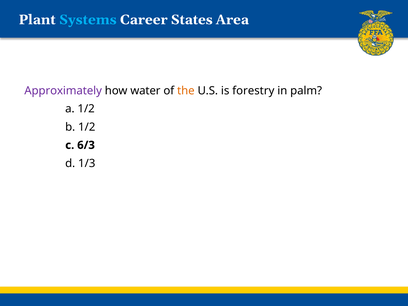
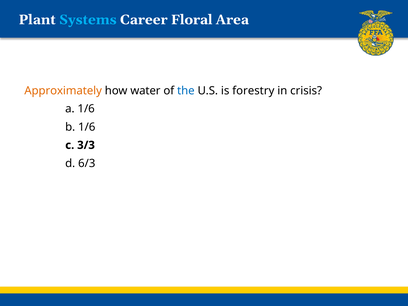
States: States -> Floral (192, 20)
Approximately colour: purple -> orange (63, 91)
the colour: orange -> blue (186, 91)
palm: palm -> crisis (306, 91)
a 1/2: 1/2 -> 1/6 (86, 109)
b 1/2: 1/2 -> 1/6 (87, 127)
6/3: 6/3 -> 3/3 (86, 145)
1/3: 1/3 -> 6/3 (87, 163)
